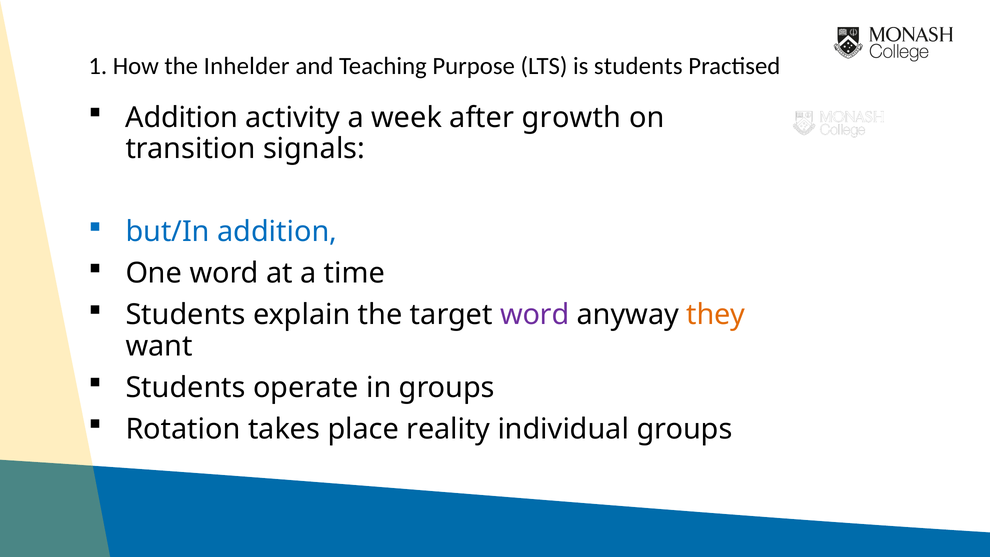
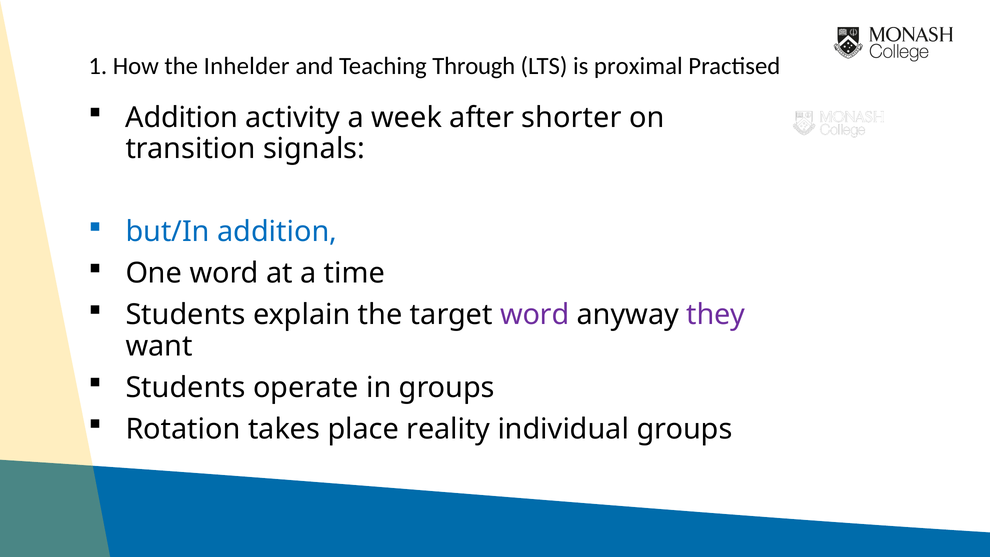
Purpose: Purpose -> Through (474, 66)
is students: students -> proximal (638, 66)
growth: growth -> shorter (572, 117)
they colour: orange -> purple (716, 315)
